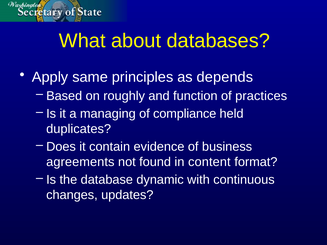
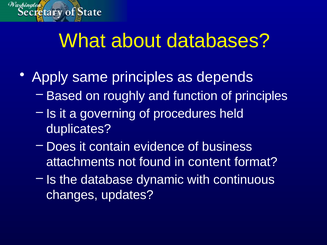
of practices: practices -> principles (261, 96)
managing: managing -> governing (108, 114)
compliance: compliance -> procedures (185, 114)
agreements: agreements -> attachments (80, 162)
